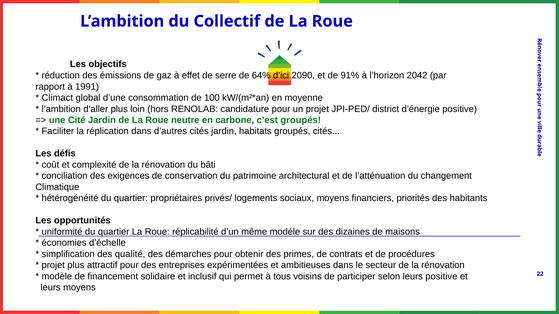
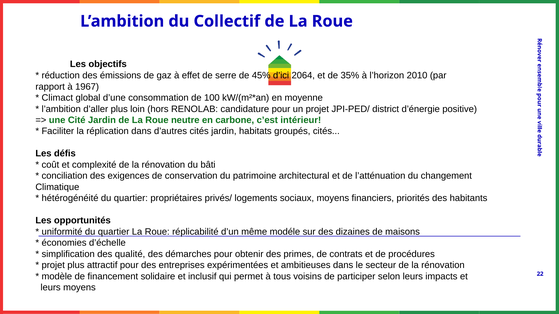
64%: 64% -> 45% (261, 76)
2090: 2090 -> 2064 (303, 76)
91%: 91% -> 35% (350, 76)
2042: 2042 -> 2010 (417, 76)
1991: 1991 -> 1967 (87, 87)
c’est groupés: groupés -> intérieur (301, 120)
leurs positive: positive -> impacts (441, 277)
